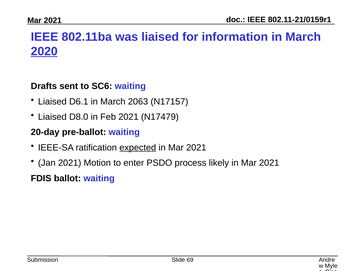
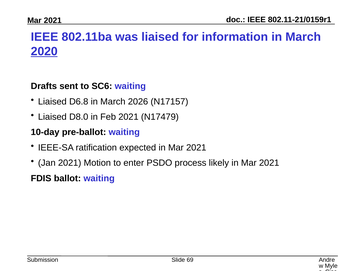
D6.1: D6.1 -> D6.8 (79, 102)
2063: 2063 -> 2026 (138, 102)
20-day: 20-day -> 10-day (45, 132)
expected underline: present -> none (138, 148)
